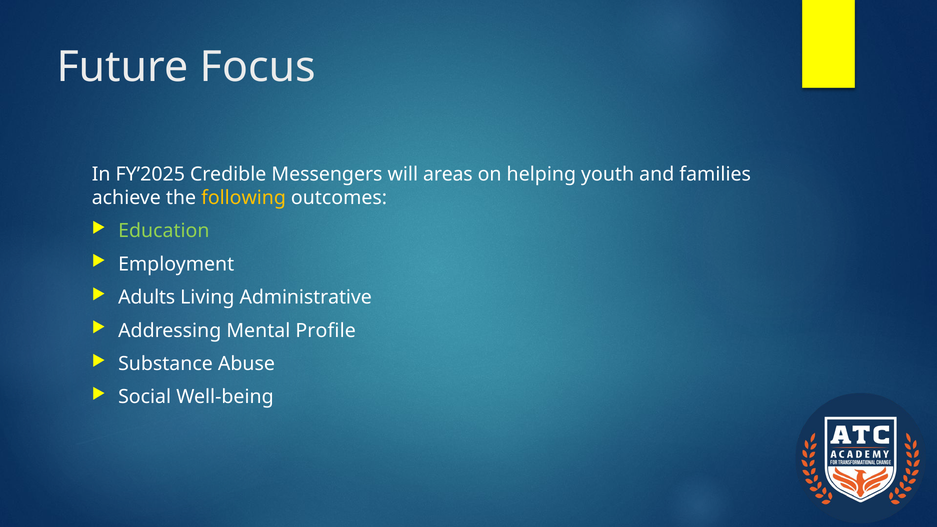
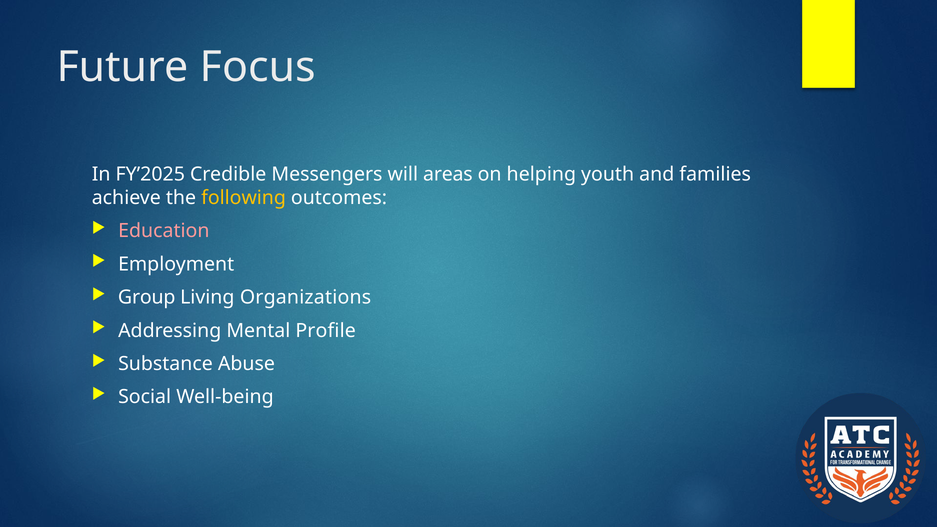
Education colour: light green -> pink (164, 231)
Adults: Adults -> Group (147, 297)
Administrative: Administrative -> Organizations (306, 297)
